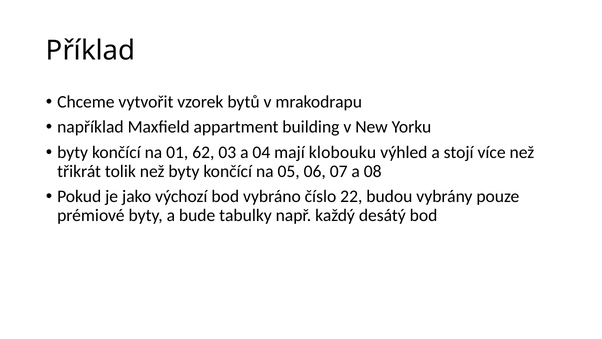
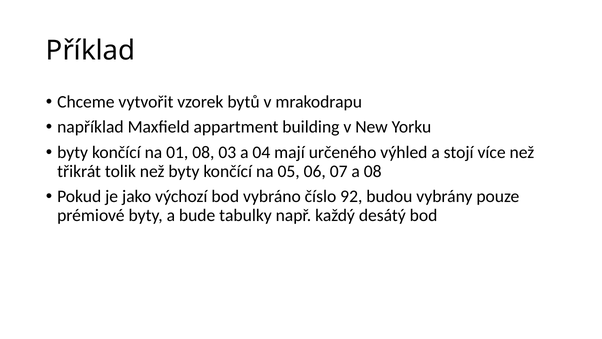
01 62: 62 -> 08 (203, 152)
klobouku: klobouku -> určeného (343, 152)
22: 22 -> 92 (351, 196)
